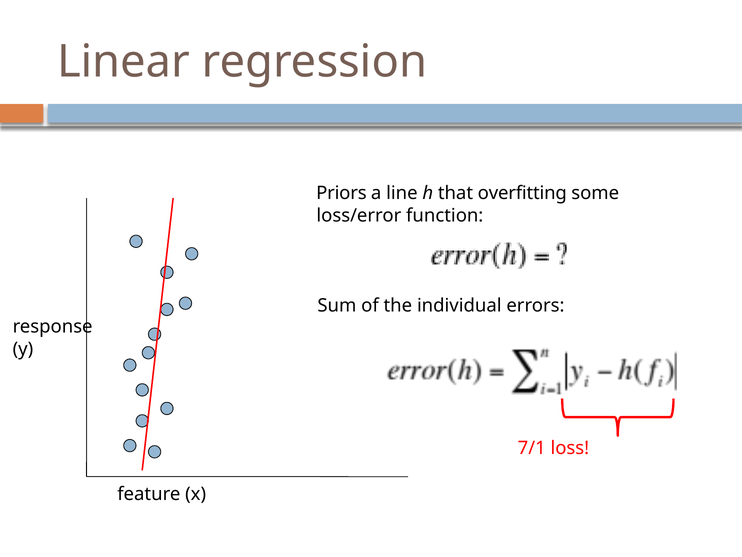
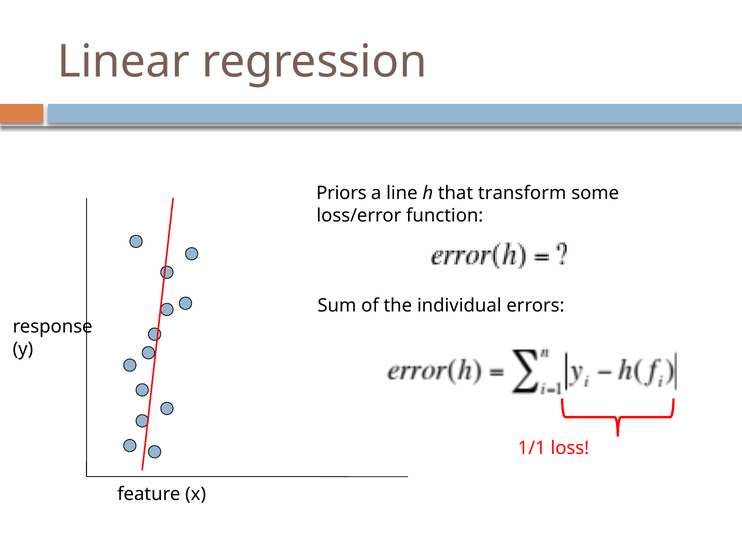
overfitting: overfitting -> transform (522, 193)
7/1: 7/1 -> 1/1 (532, 448)
